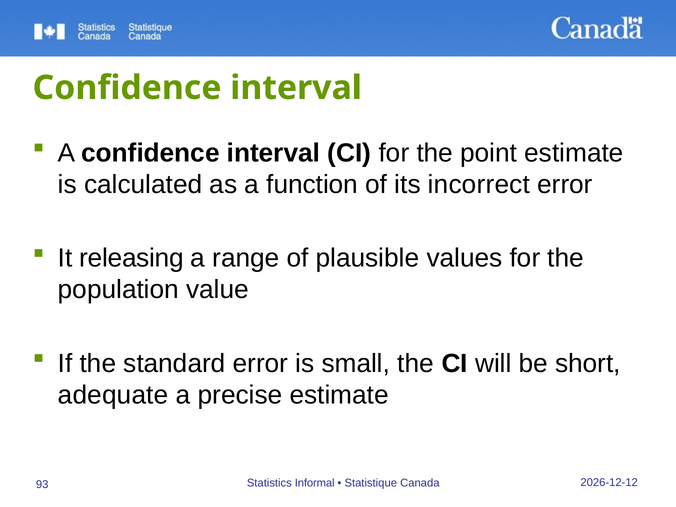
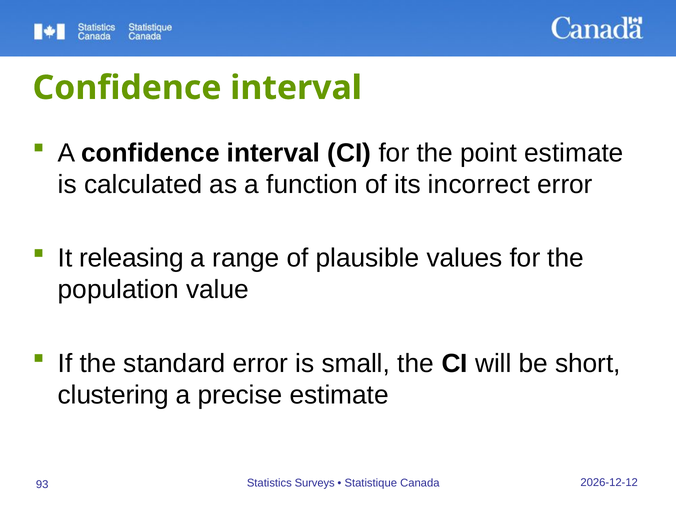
adequate: adequate -> clustering (113, 395)
Informal: Informal -> Surveys (315, 483)
